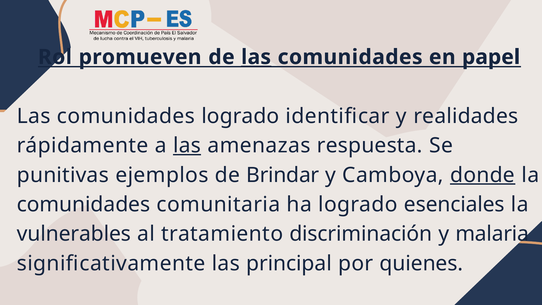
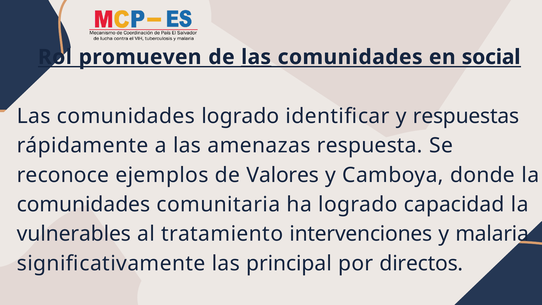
papel: papel -> social (491, 57)
realidades: realidades -> respuestas (466, 116)
las underline: present -> none (187, 145)
punitivas: punitivas -> reconoce (63, 175)
Brindar: Brindar -> Valores (283, 175)
donde underline: present -> none (483, 175)
esenciales: esenciales -> capacidad (454, 204)
discriminación: discriminación -> intervenciones (361, 234)
quienes: quienes -> directos (421, 263)
